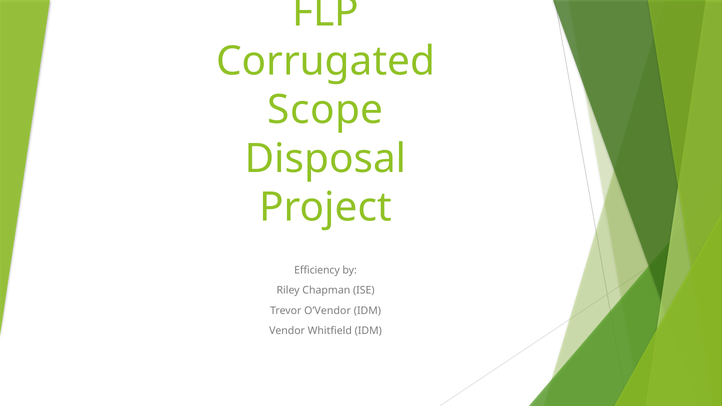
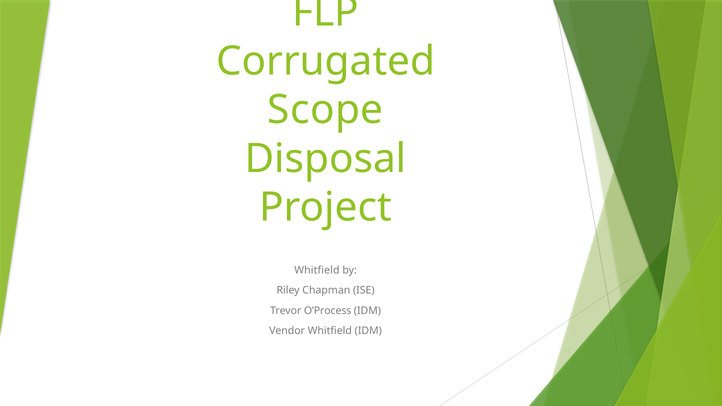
Efficiency: Efficiency -> Whitfield (317, 270)
O’Vendor: O’Vendor -> O’Process (328, 311)
